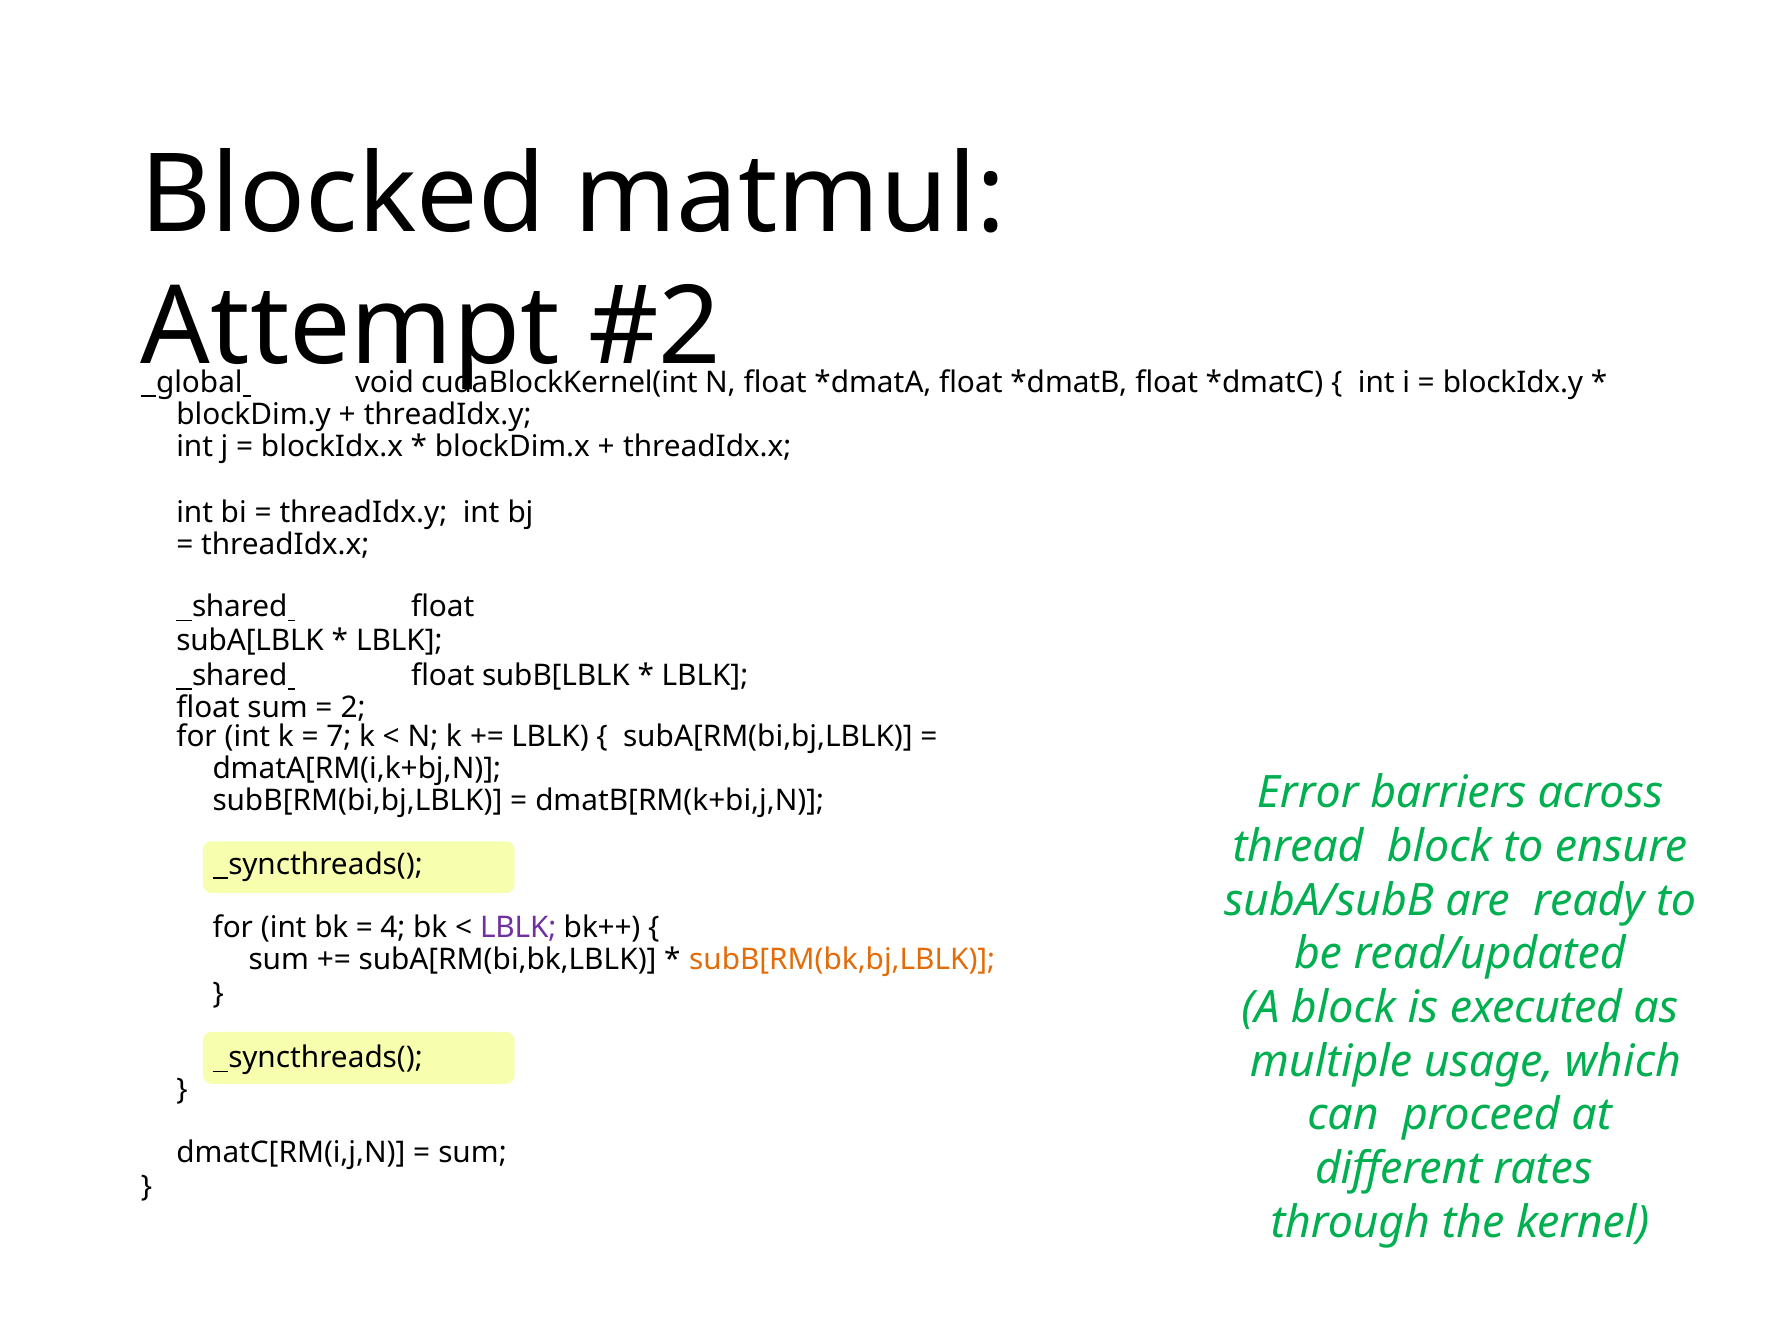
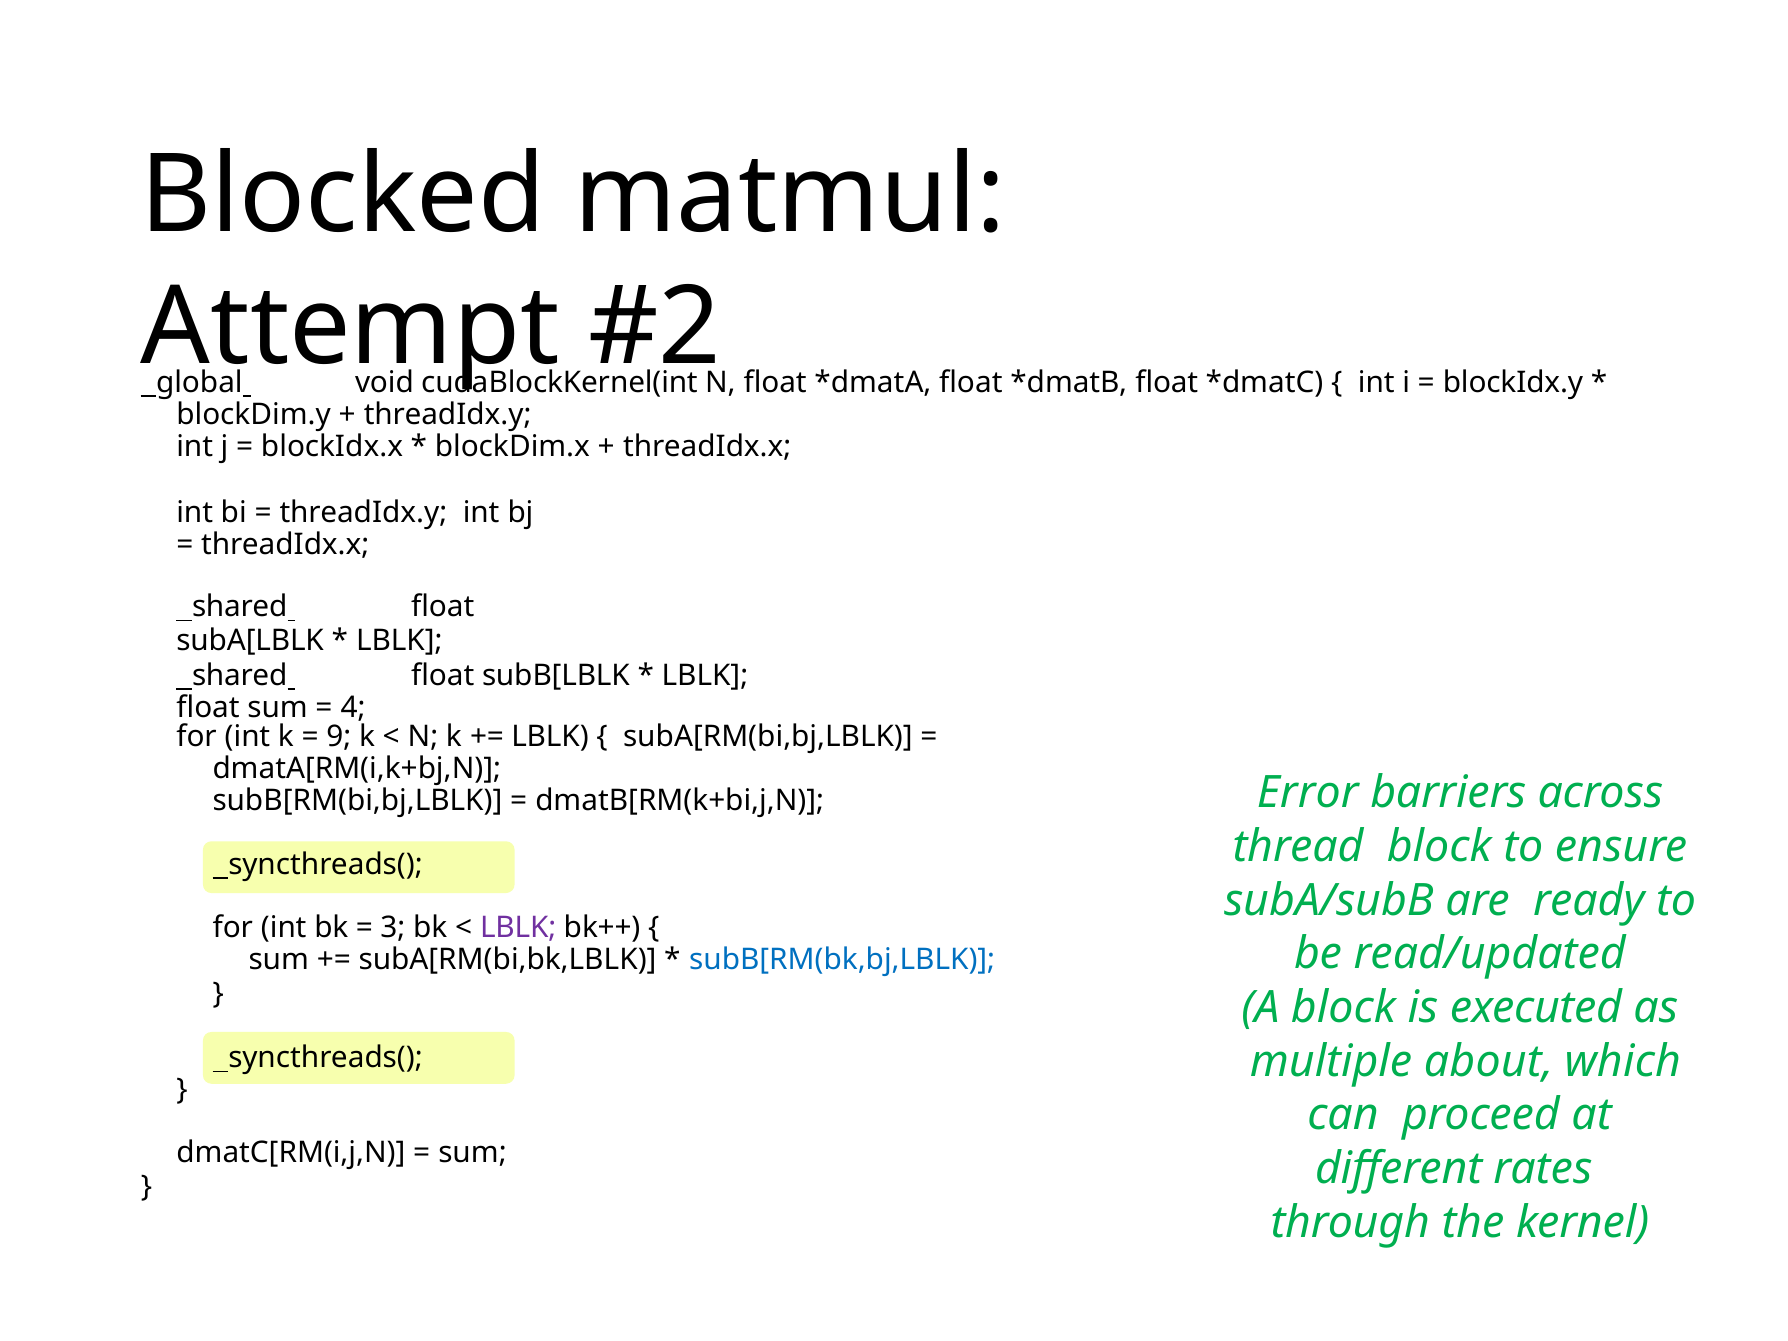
2: 2 -> 4 (353, 708)
7: 7 -> 9 (339, 736)
4: 4 -> 3 (393, 927)
subB[RM(bk,bj,LBLK colour: orange -> blue (842, 959)
usage: usage -> about (1489, 1061)
